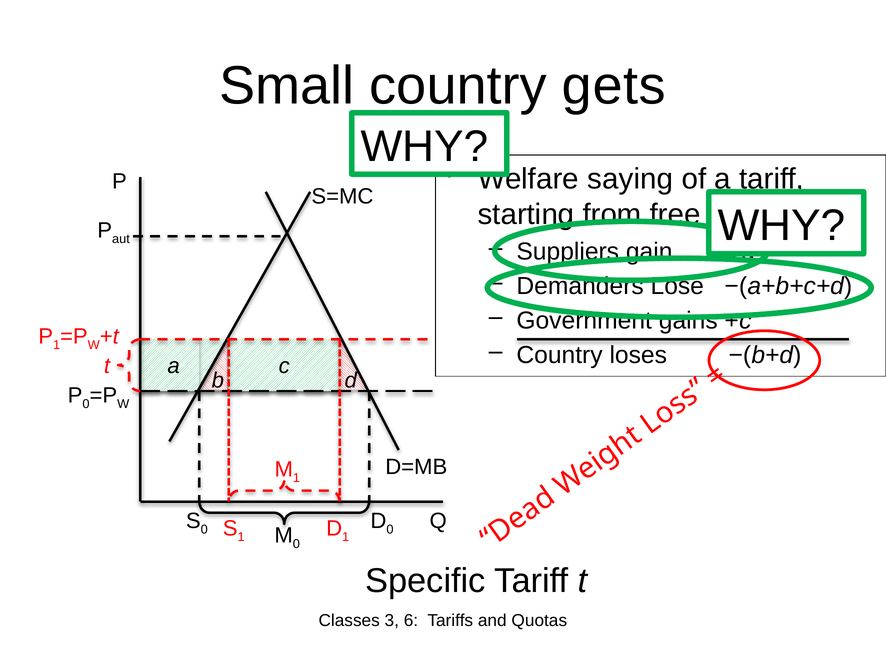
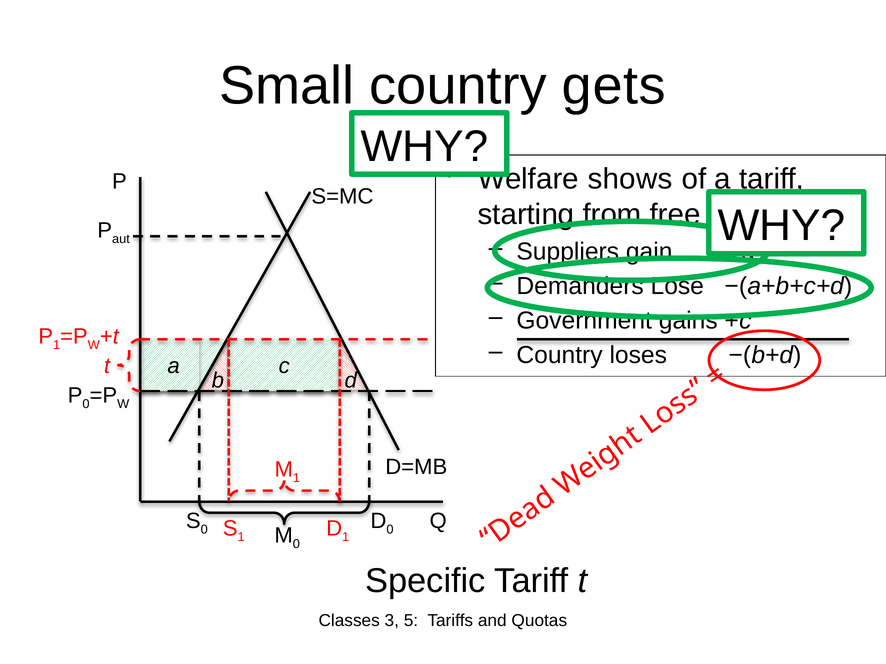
saying: saying -> shows (630, 179)
6: 6 -> 5 (411, 621)
